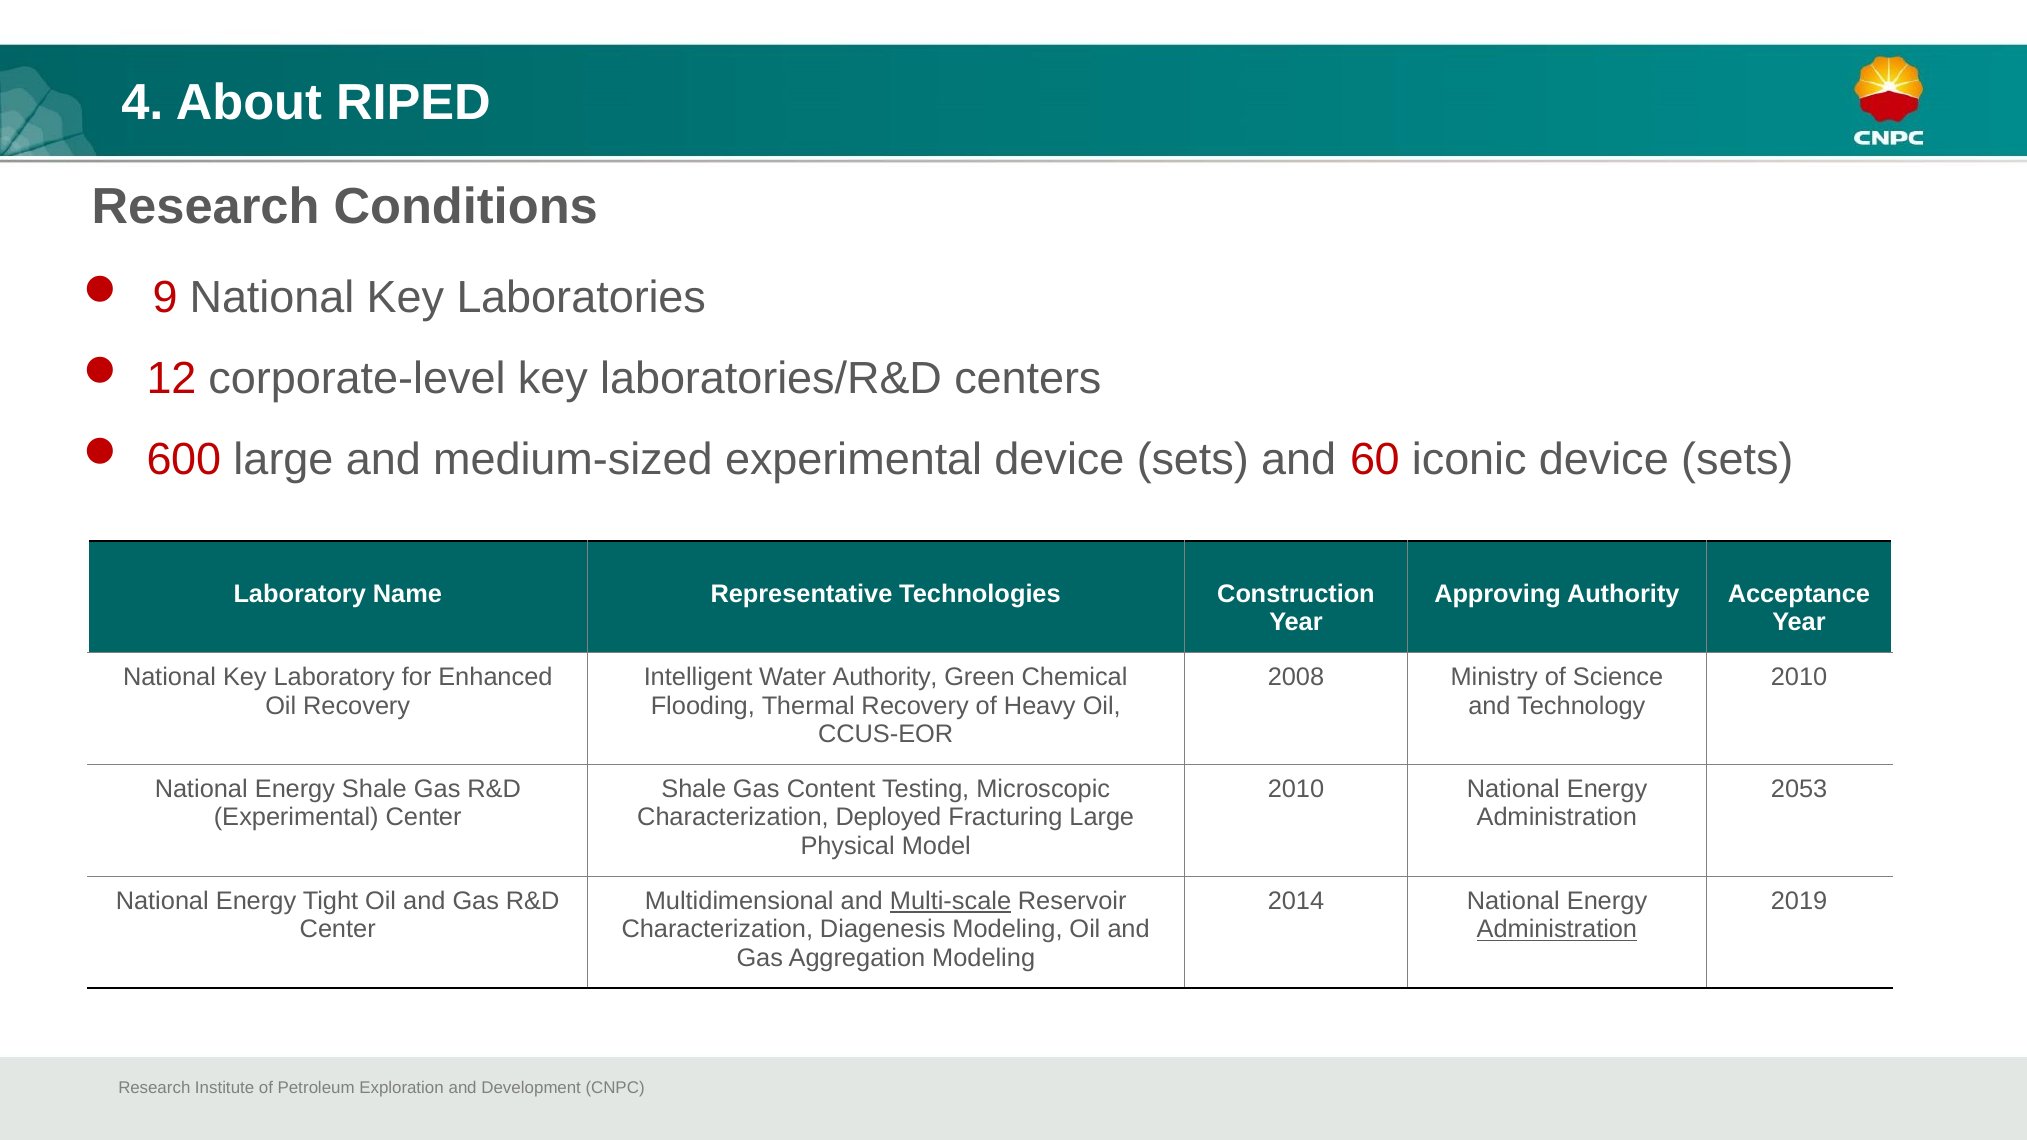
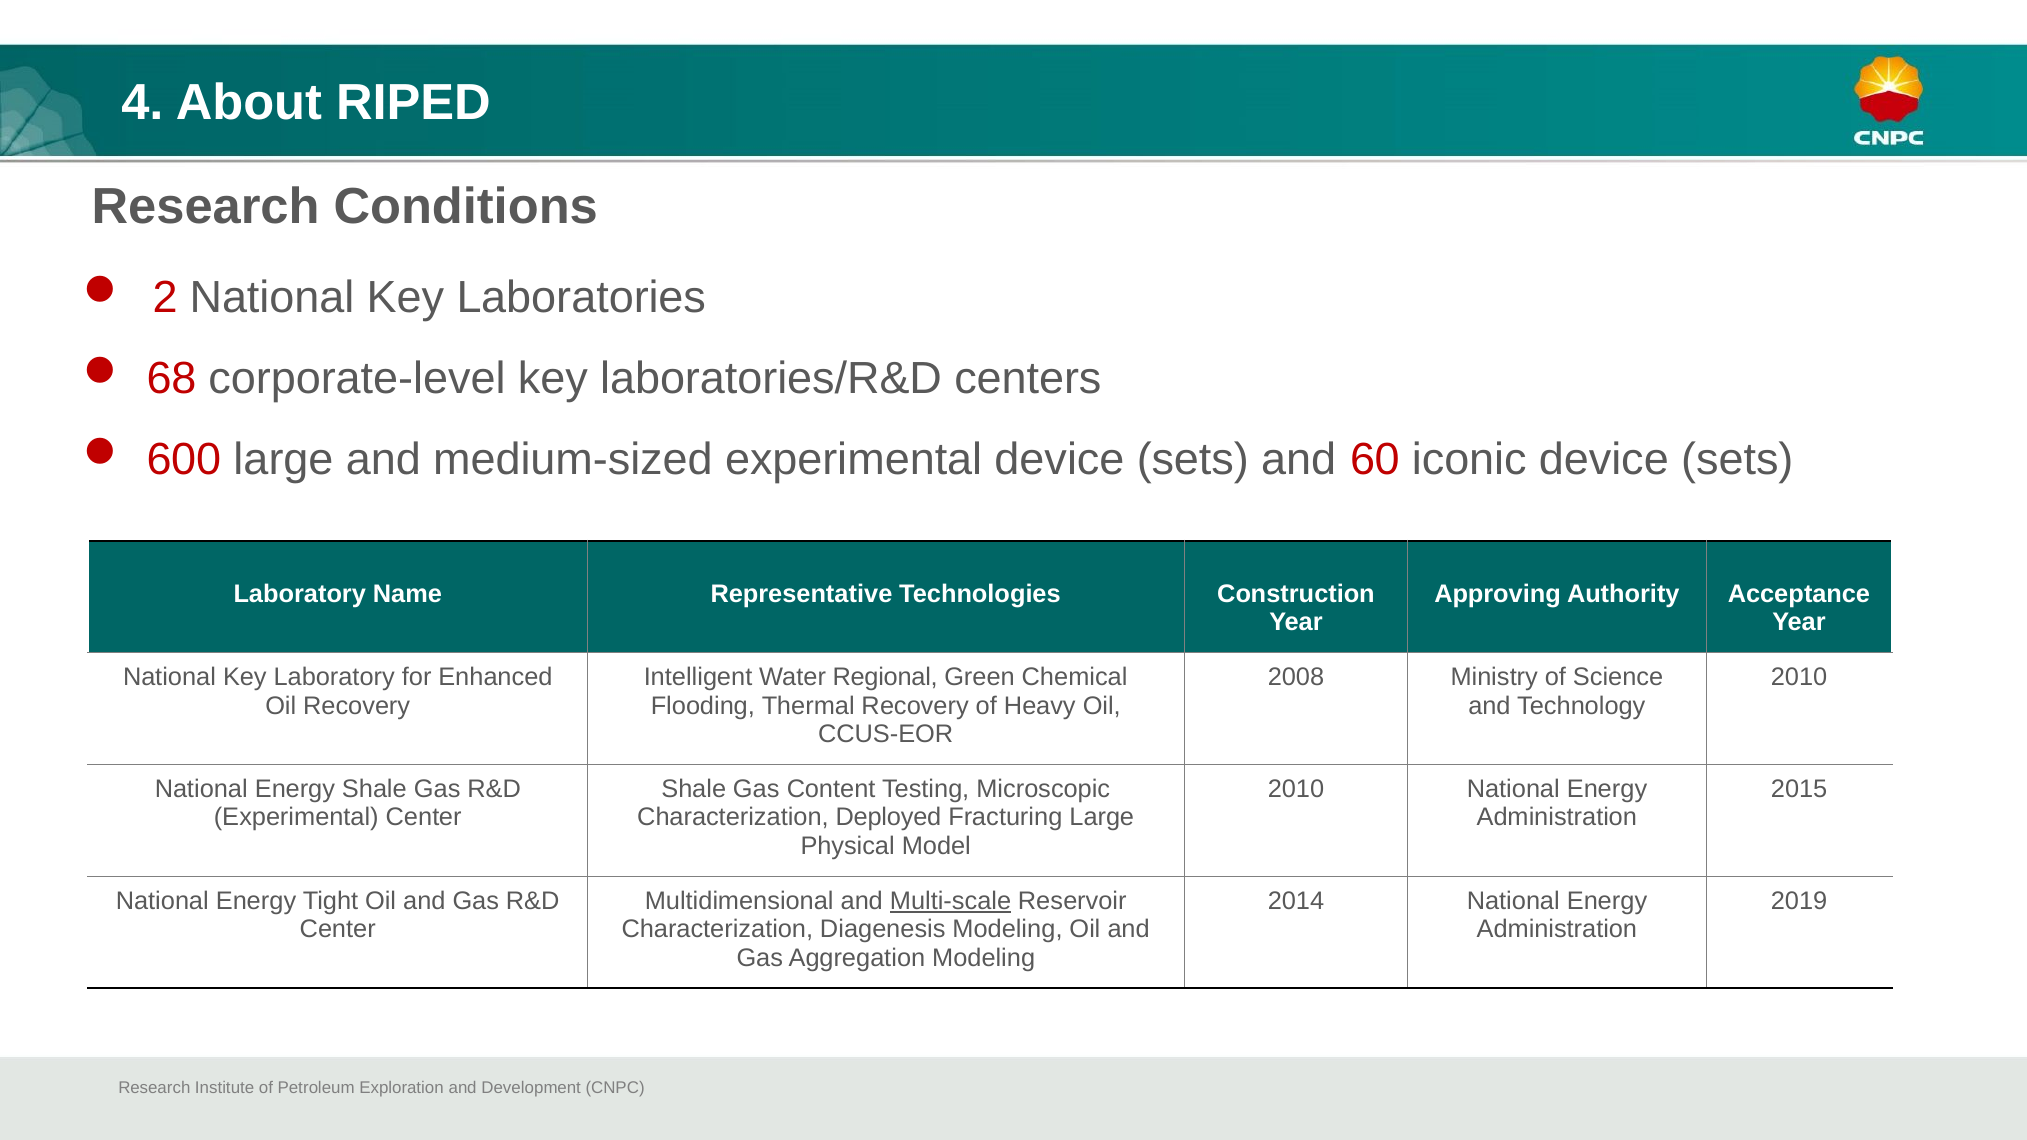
9: 9 -> 2 (165, 298)
12: 12 -> 68 (172, 379)
Water Authority: Authority -> Regional (885, 678)
2053: 2053 -> 2015 (1799, 789)
Administration underline: present -> none (1557, 930)
